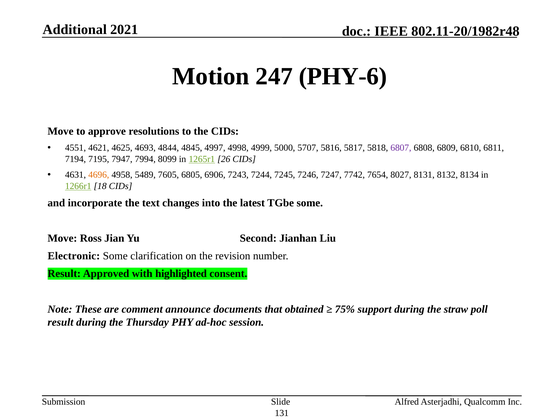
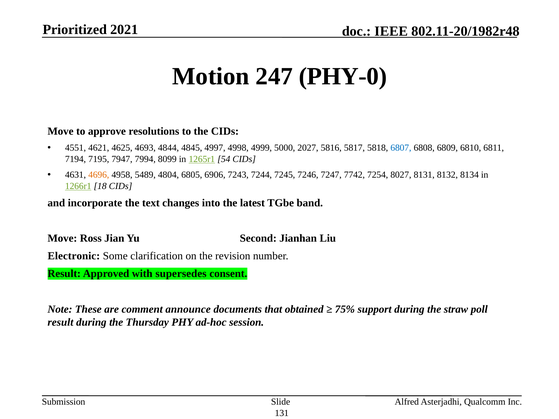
Additional: Additional -> Prioritized (75, 30)
PHY-6: PHY-6 -> PHY-0 (343, 76)
5707: 5707 -> 2027 (308, 148)
6807 colour: purple -> blue (401, 148)
26: 26 -> 54 (224, 159)
7605: 7605 -> 4804 (168, 175)
7654: 7654 -> 7254 (378, 175)
TGbe some: some -> band (310, 203)
highlighted: highlighted -> supersedes (181, 274)
